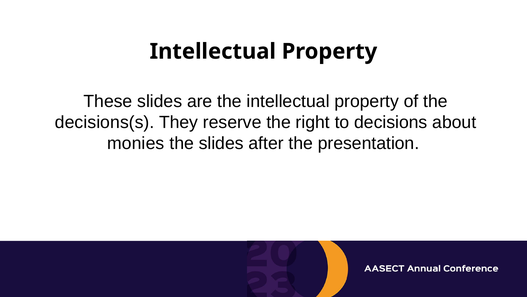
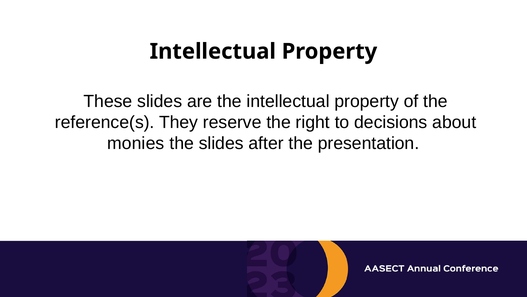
decisions(s: decisions(s -> reference(s (105, 122)
